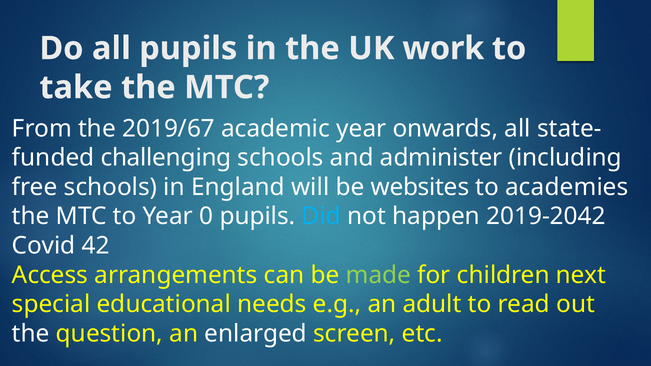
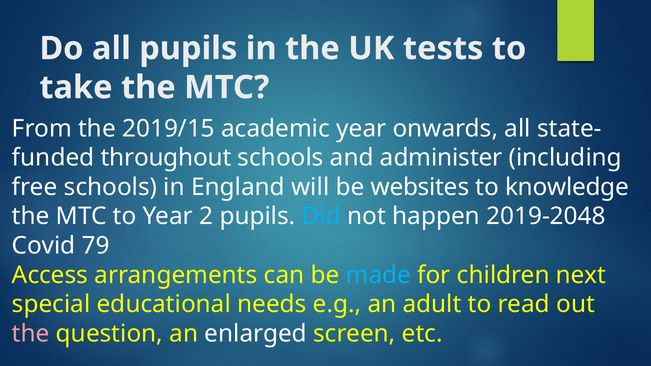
work: work -> tests (443, 48)
2019/67: 2019/67 -> 2019/15 (169, 129)
challenging: challenging -> throughout (166, 158)
academies: academies -> knowledge (567, 187)
0: 0 -> 2 (206, 217)
2019-2042: 2019-2042 -> 2019-2048 (546, 217)
42: 42 -> 79 (96, 246)
made colour: light green -> light blue (378, 275)
the colour: white -> pink (31, 334)
